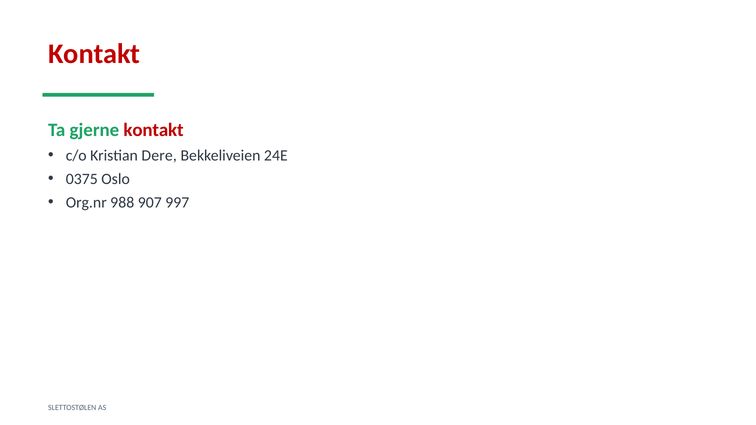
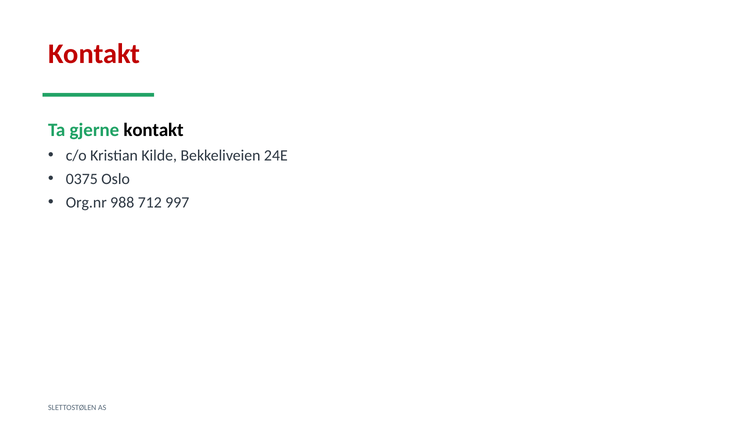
kontakt colour: red -> black (154, 130)
Dere: Dere -> Kilde (159, 155)
907: 907 -> 712 (150, 203)
